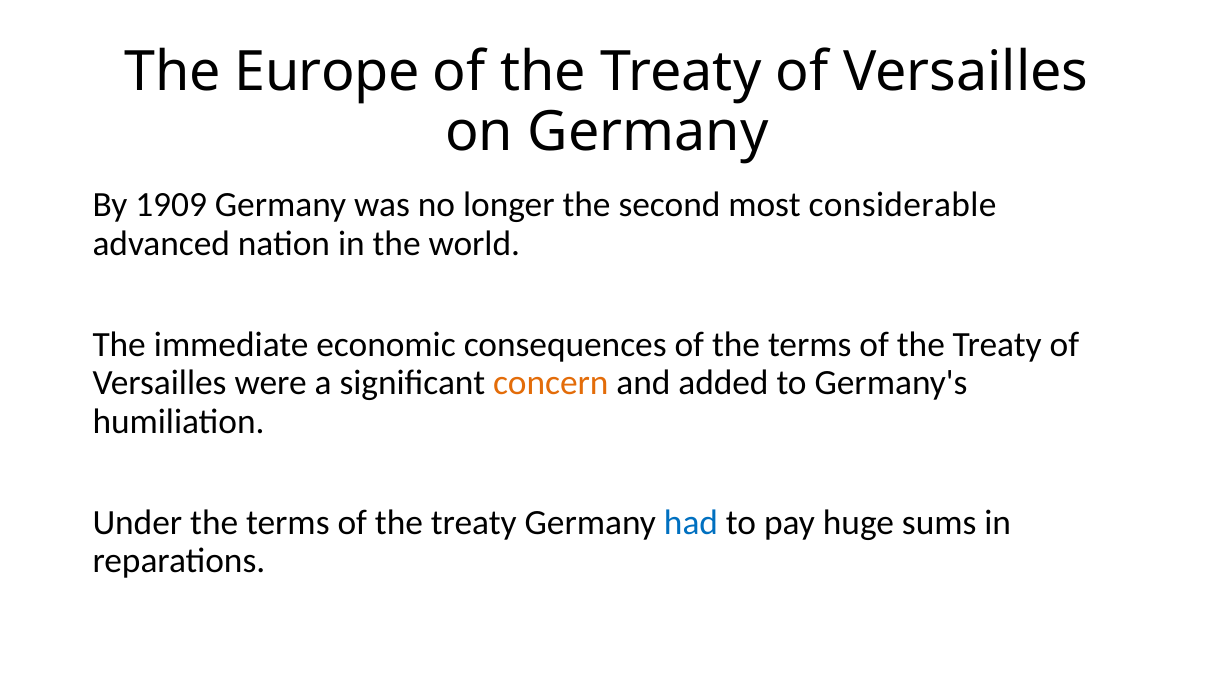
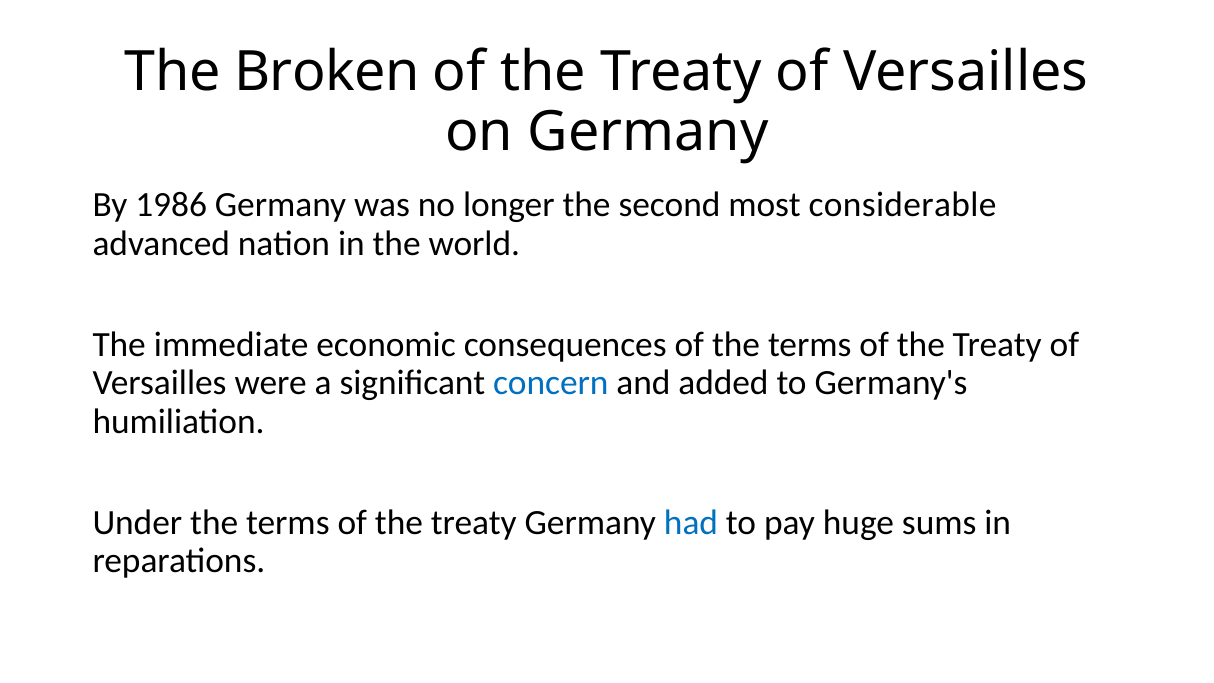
Europe: Europe -> Broken (327, 72)
1909: 1909 -> 1986 (171, 205)
concern colour: orange -> blue (551, 383)
